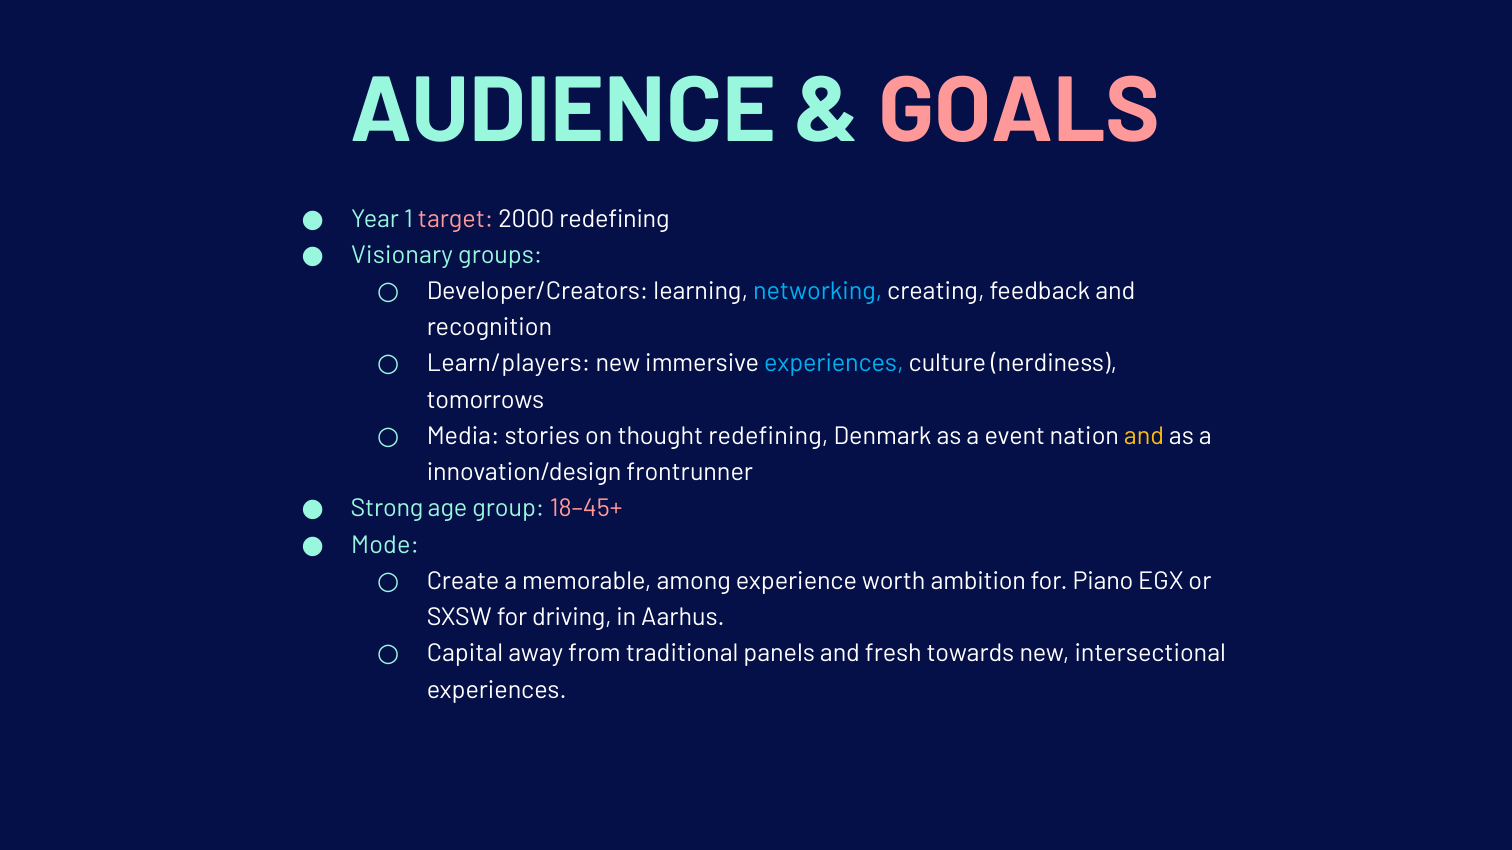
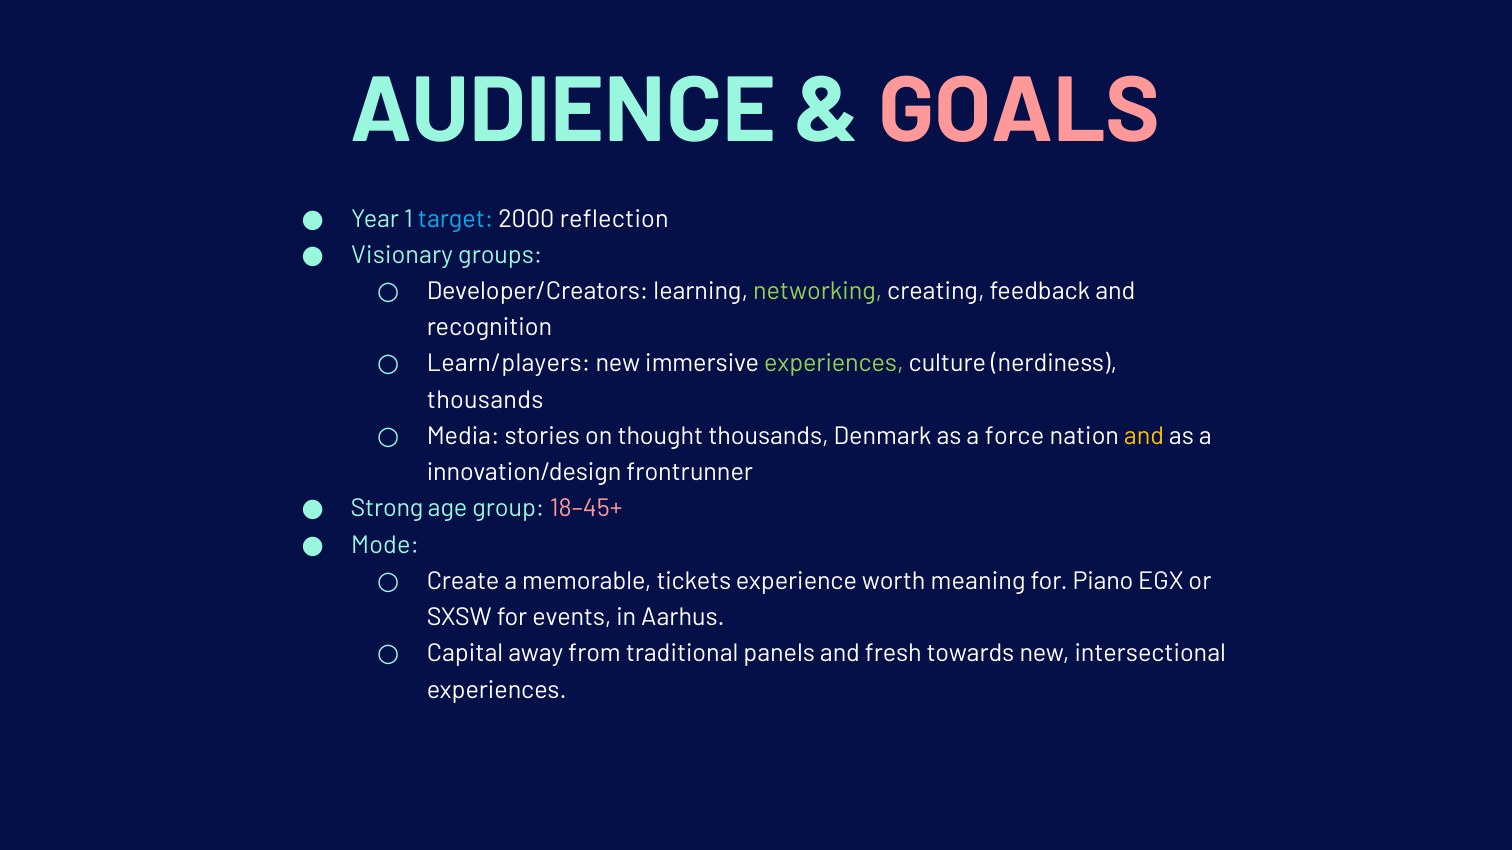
target colour: pink -> light blue (456, 219)
2000 redefining: redefining -> reflection (614, 219)
networking colour: light blue -> light green (818, 291)
experiences colour: light blue -> light green (834, 364)
tomorrows: tomorrows -> thousands (485, 400)
thought redefining: redefining -> thousands (769, 436)
event: event -> force (1015, 436)
among: among -> tickets (694, 581)
ambition: ambition -> meaning (978, 581)
driving: driving -> events (572, 618)
